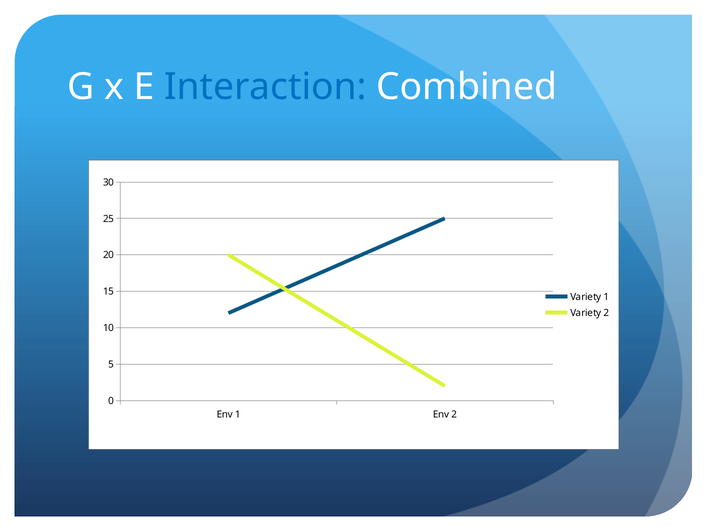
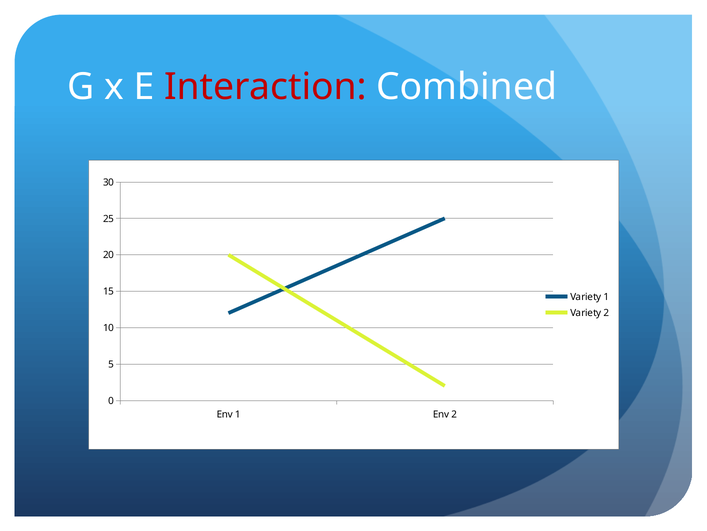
Interaction colour: blue -> red (265, 87)
